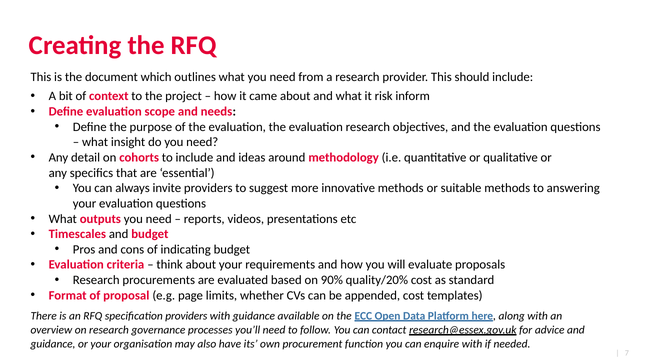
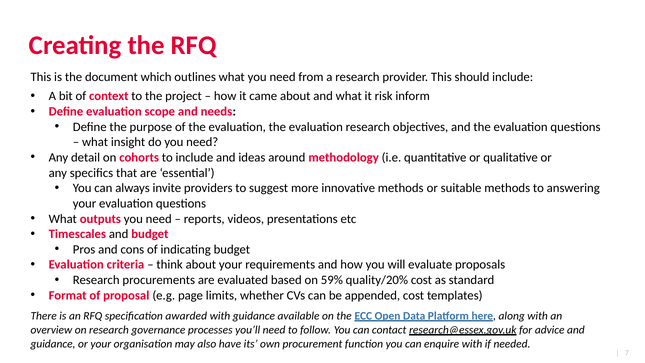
90%: 90% -> 59% (332, 280)
specification providers: providers -> awarded (186, 316)
